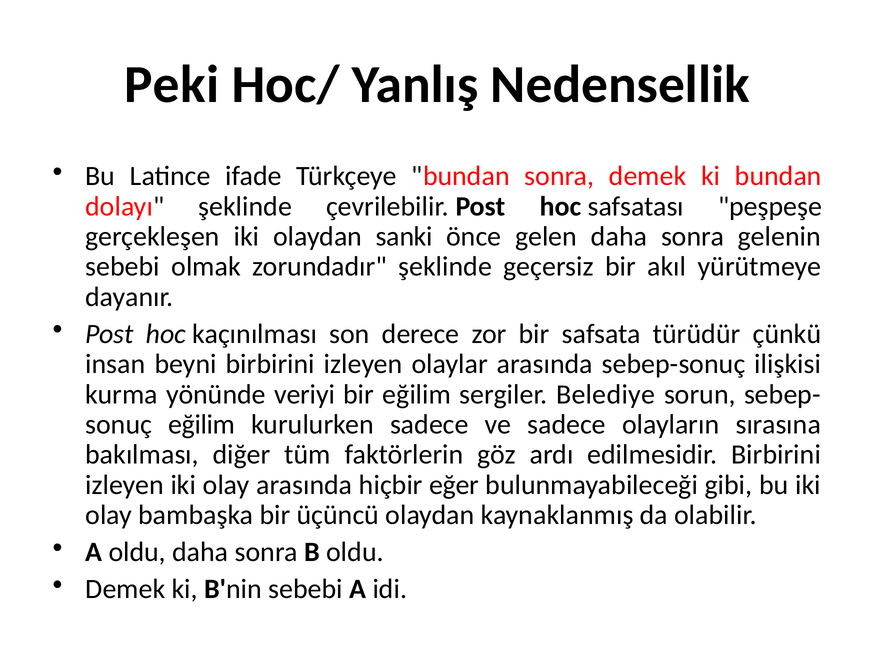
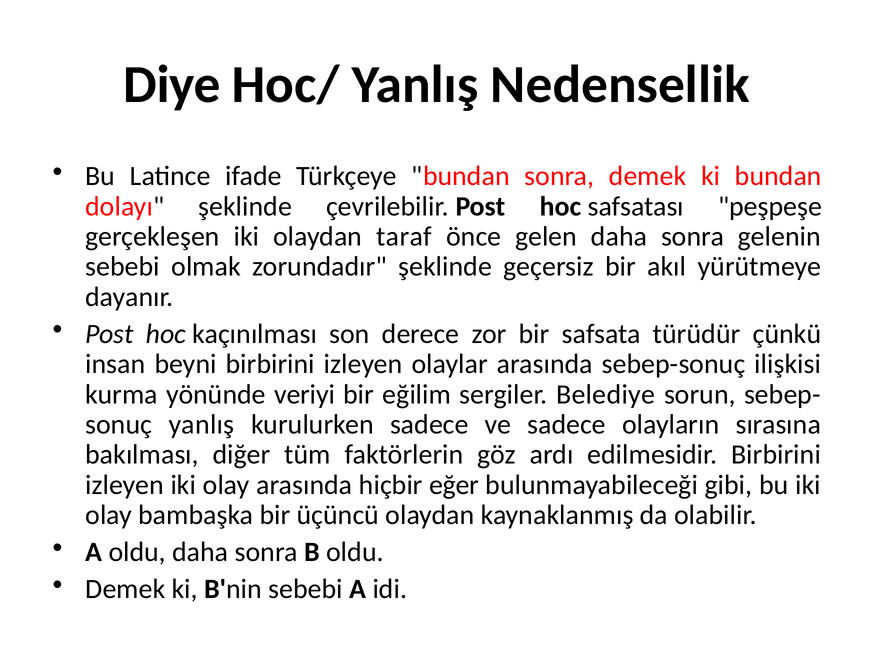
Peki: Peki -> Diye (172, 85)
sanki: sanki -> taraf (404, 237)
eğilim: eğilim -> yanlış (201, 425)
